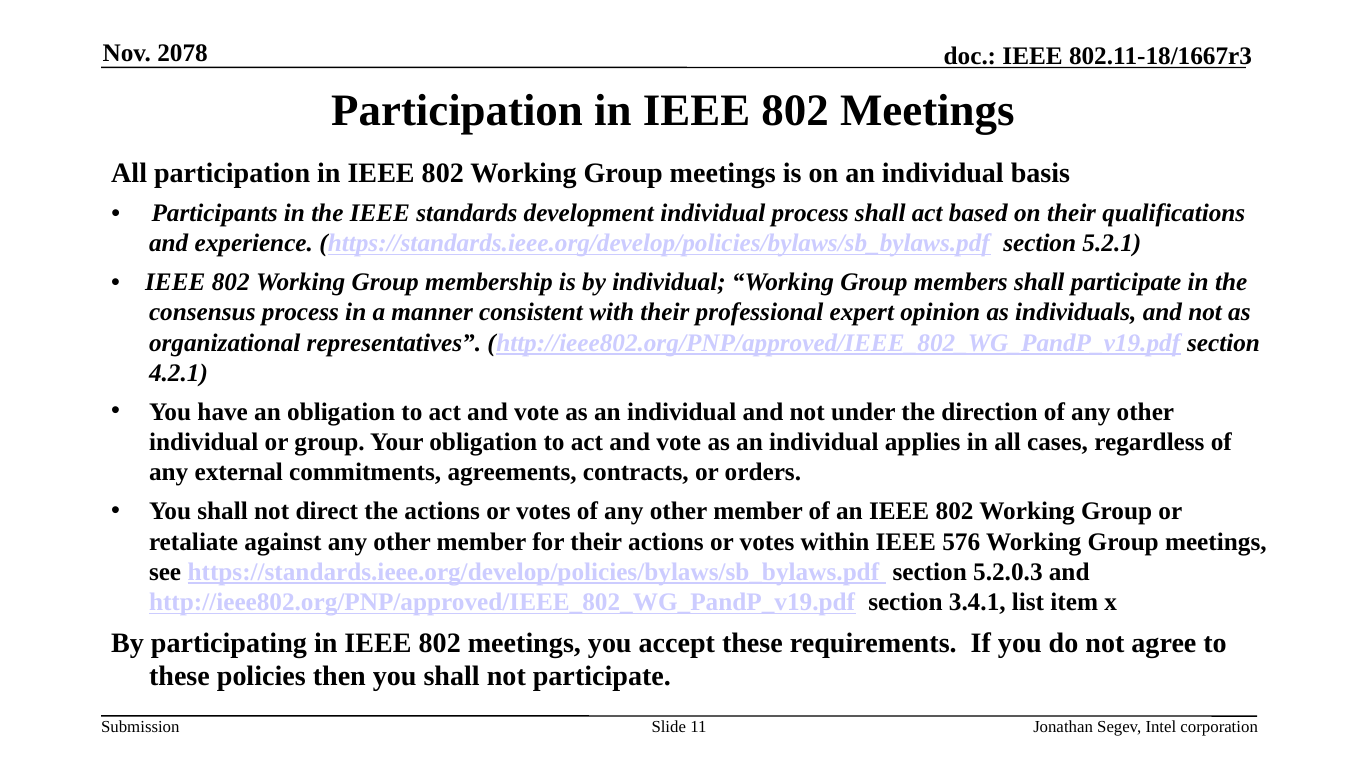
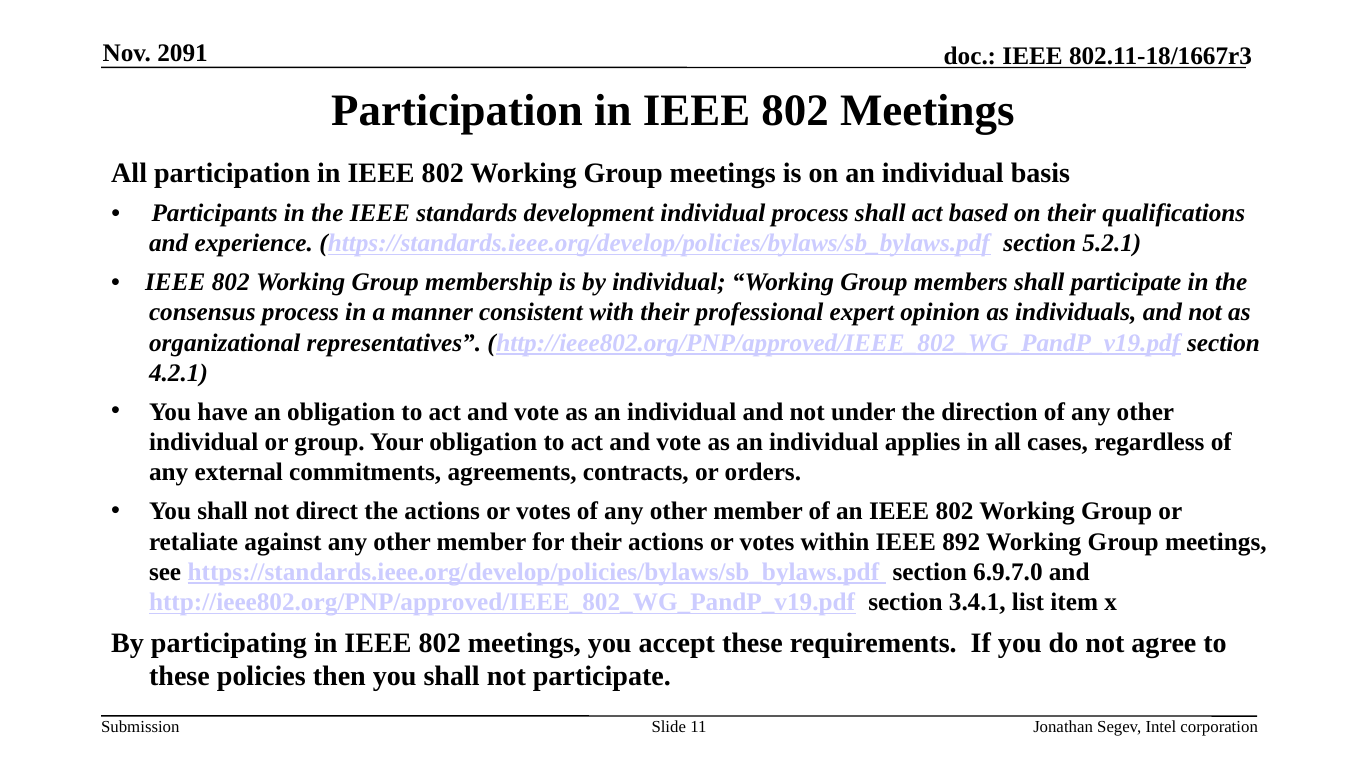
2078: 2078 -> 2091 (183, 54)
576: 576 -> 892 (961, 541)
5.2.0.3: 5.2.0.3 -> 6.9.7.0 (1008, 572)
